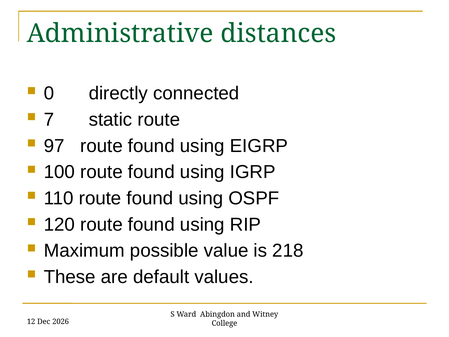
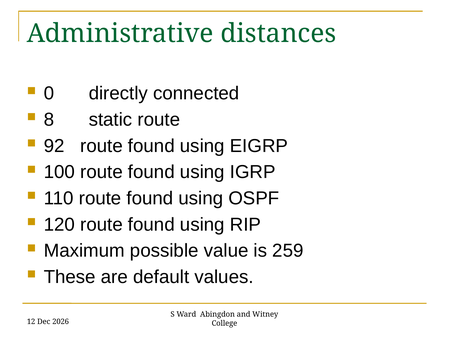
7: 7 -> 8 (49, 120)
97: 97 -> 92 (54, 146)
218: 218 -> 259 (288, 251)
